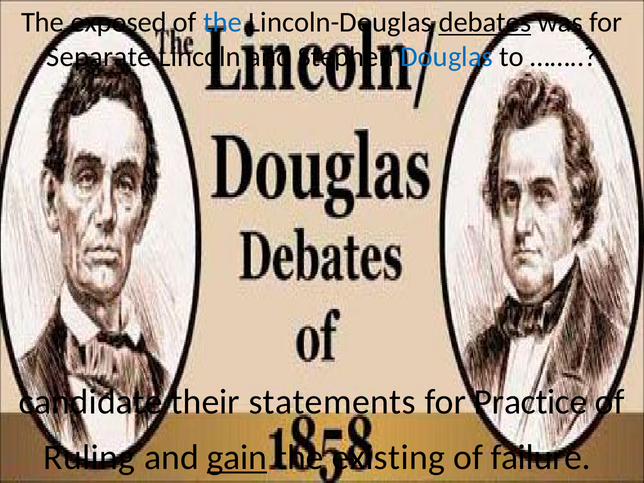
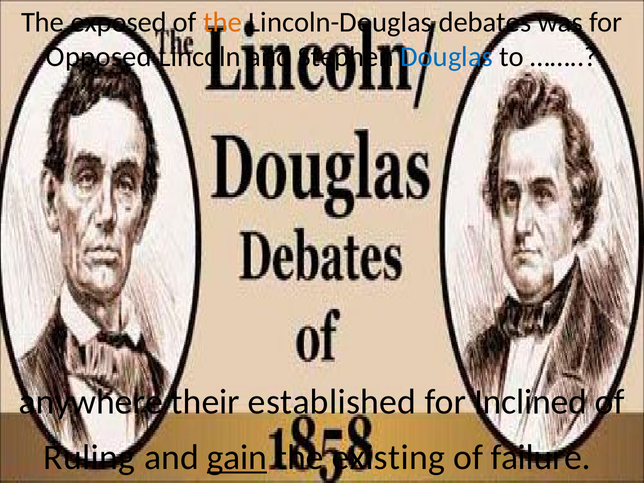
the colour: blue -> orange (223, 22)
debates underline: present -> none (485, 22)
Separate: Separate -> Opposed (99, 57)
candidate: candidate -> anywhere (91, 402)
statements: statements -> established (332, 402)
Practice: Practice -> Inclined (531, 402)
